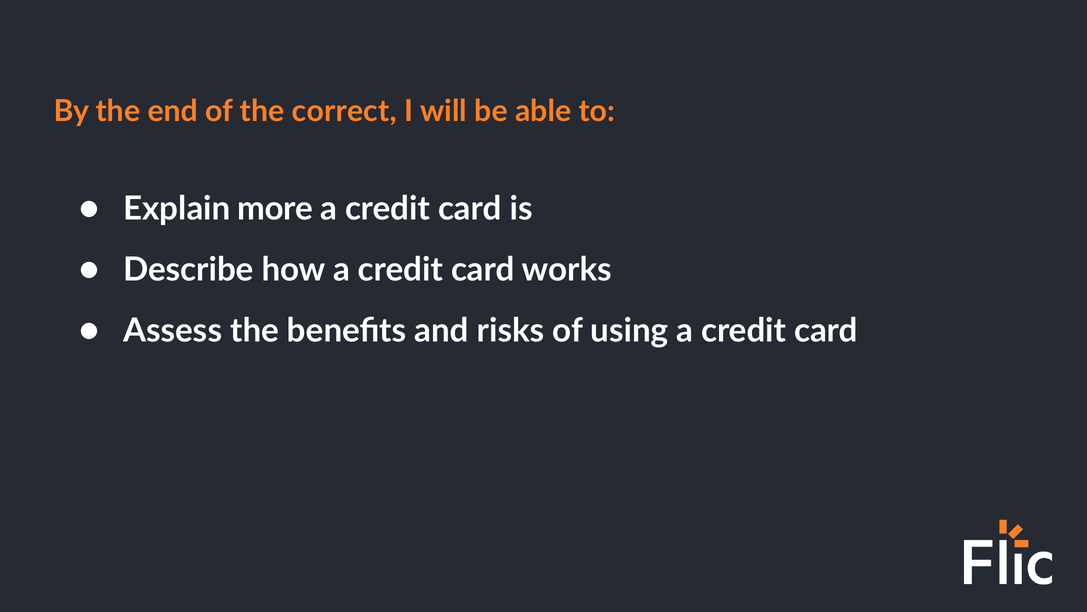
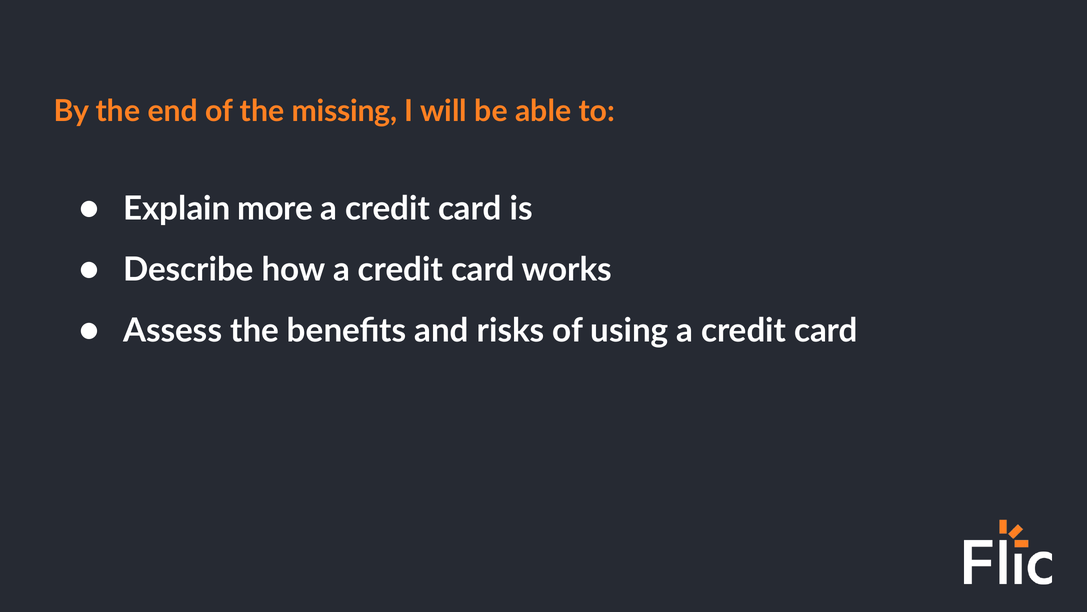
correct: correct -> missing (345, 111)
